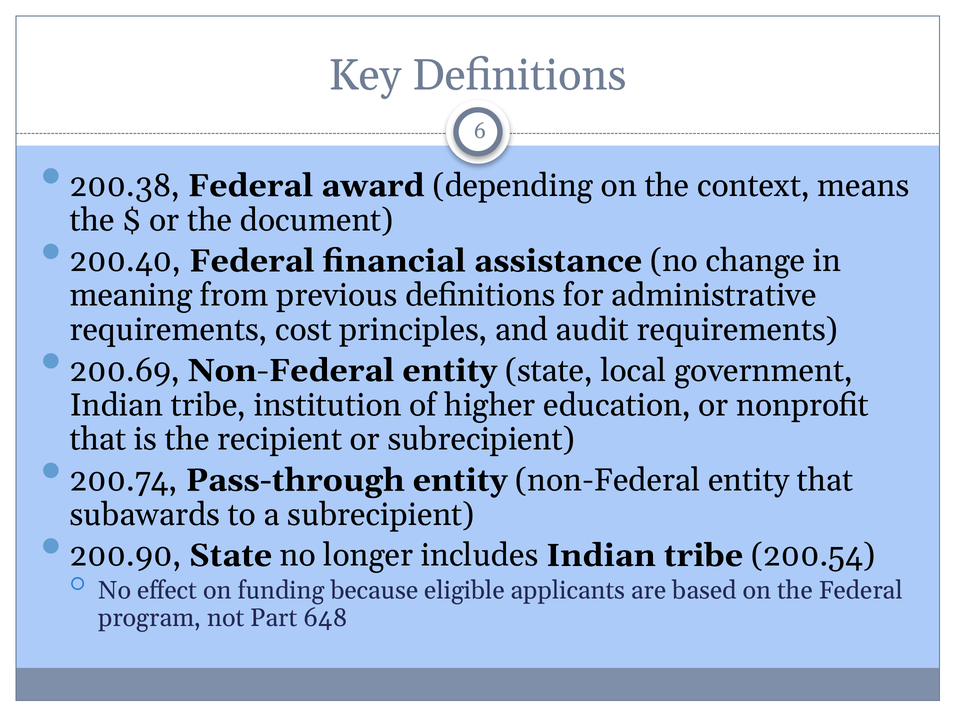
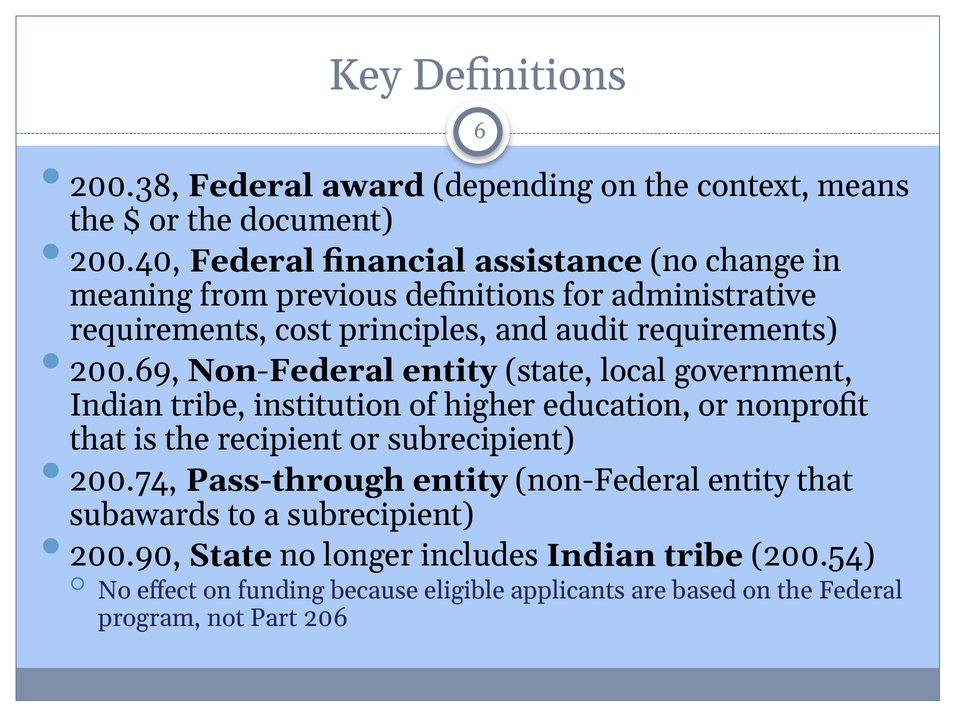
648: 648 -> 206 (326, 618)
